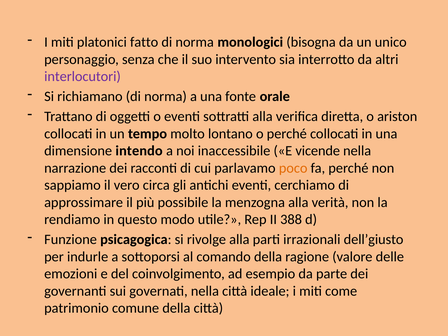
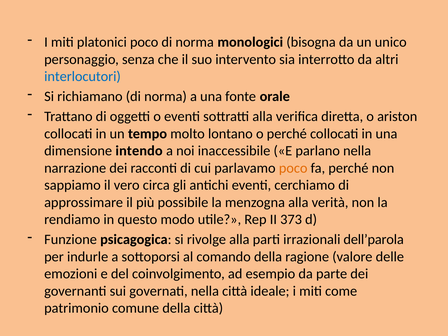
platonici fatto: fatto -> poco (144, 42)
interlocutori colour: purple -> blue (82, 77)
vicende: vicende -> parlano (318, 151)
388: 388 -> 373 (291, 220)
dell’giusto: dell’giusto -> dell’parola (374, 240)
